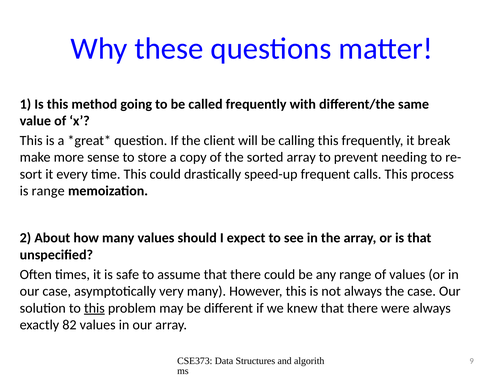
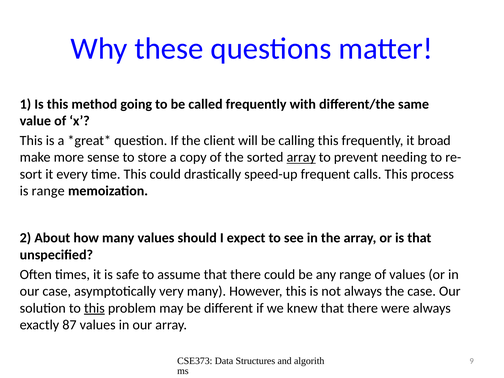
break: break -> broad (434, 141)
array underline: none -> present (301, 157)
82: 82 -> 87 (69, 325)
